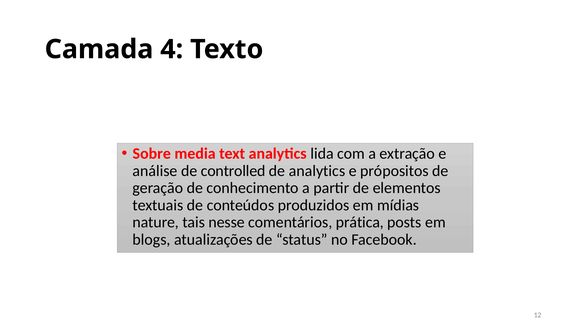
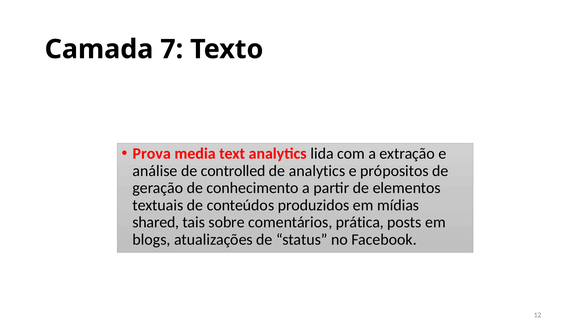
4: 4 -> 7 (172, 49)
Sobre: Sobre -> Prova (152, 154)
nature: nature -> shared (156, 222)
nesse: nesse -> sobre (227, 222)
